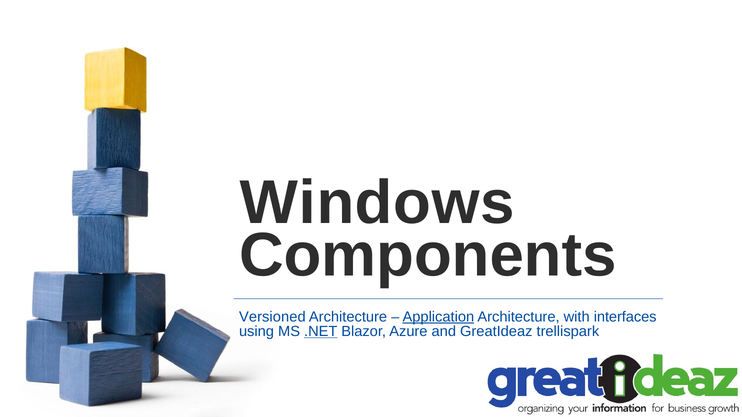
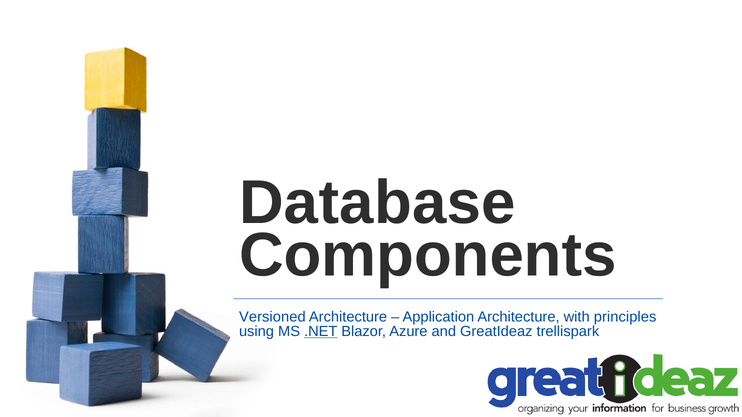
Windows: Windows -> Database (377, 203)
Application underline: present -> none (438, 317)
interfaces: interfaces -> principles (625, 317)
